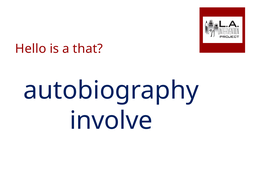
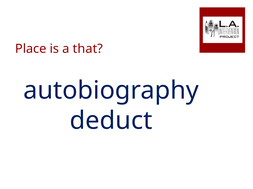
Hello: Hello -> Place (31, 49)
involve: involve -> deduct (111, 121)
